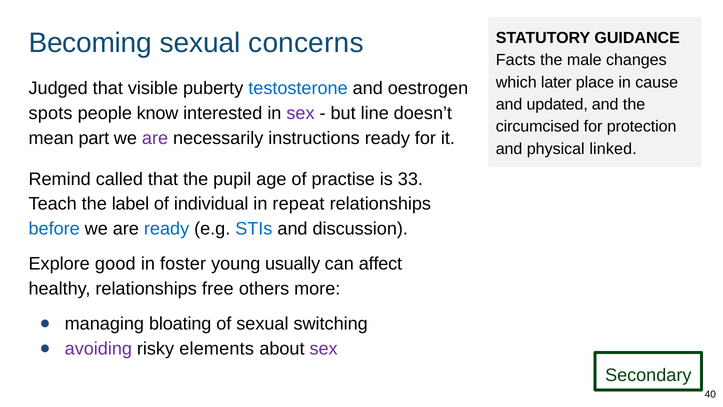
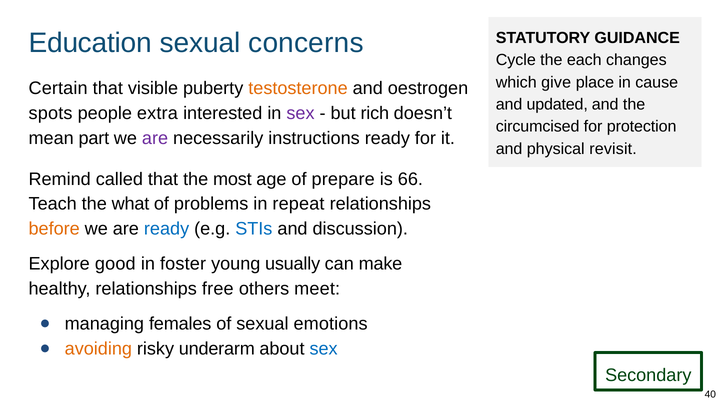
Becoming: Becoming -> Education (90, 43)
Facts: Facts -> Cycle (516, 60)
male: male -> each (584, 60)
later: later -> give (556, 82)
Judged: Judged -> Certain (58, 88)
testosterone colour: blue -> orange (298, 88)
know: know -> extra (157, 113)
line: line -> rich (375, 113)
linked: linked -> revisit (613, 149)
pupil: pupil -> most (232, 179)
practise: practise -> prepare (343, 179)
33: 33 -> 66 (410, 179)
label: label -> what (131, 204)
individual: individual -> problems (211, 204)
before colour: blue -> orange (54, 229)
affect: affect -> make (380, 264)
more: more -> meet (317, 289)
bloating: bloating -> females (180, 324)
switching: switching -> emotions (331, 324)
avoiding colour: purple -> orange (98, 349)
elements: elements -> underarm (217, 349)
sex colour: purple -> blue (324, 349)
